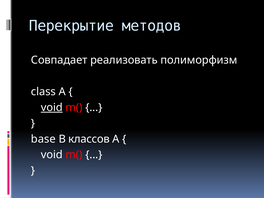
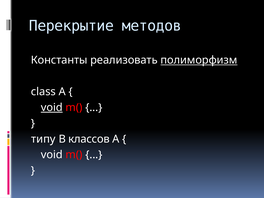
Совпадает: Совпадает -> Константы (59, 60)
полиморфизм underline: none -> present (199, 60)
base: base -> типу (43, 139)
